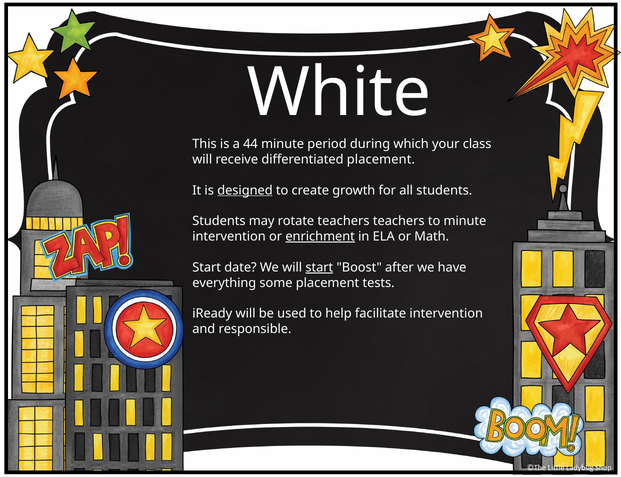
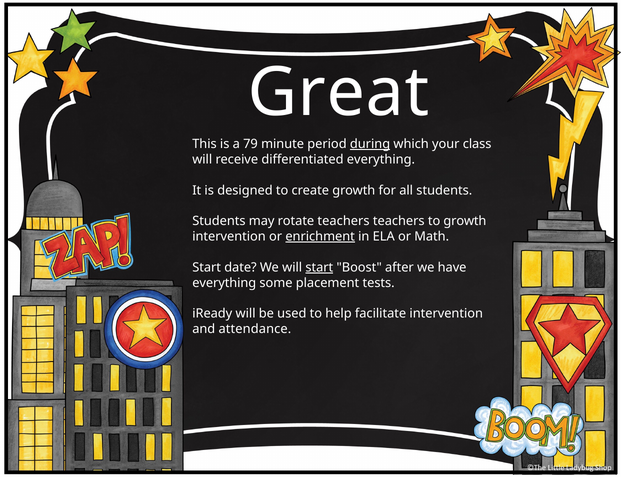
White: White -> Great (339, 93)
44: 44 -> 79 (251, 144)
during underline: none -> present (370, 144)
differentiated placement: placement -> everything (381, 159)
designed underline: present -> none (245, 190)
to minute: minute -> growth (465, 221)
responsible: responsible -> attendance (255, 329)
